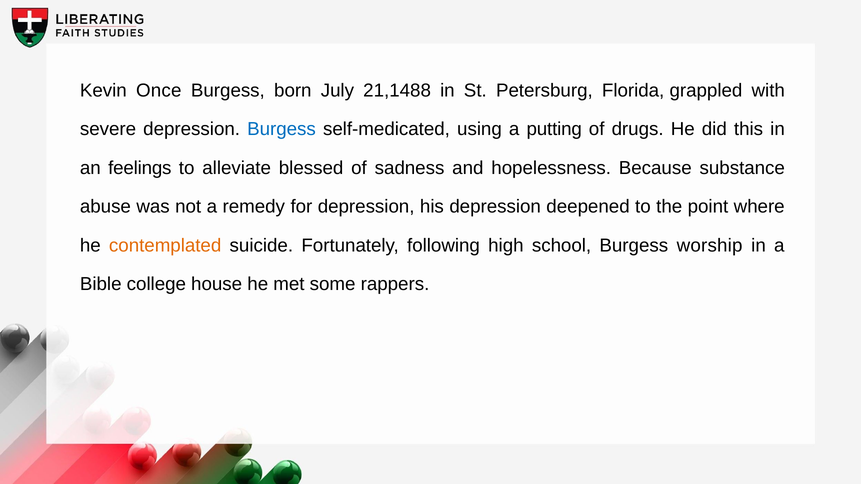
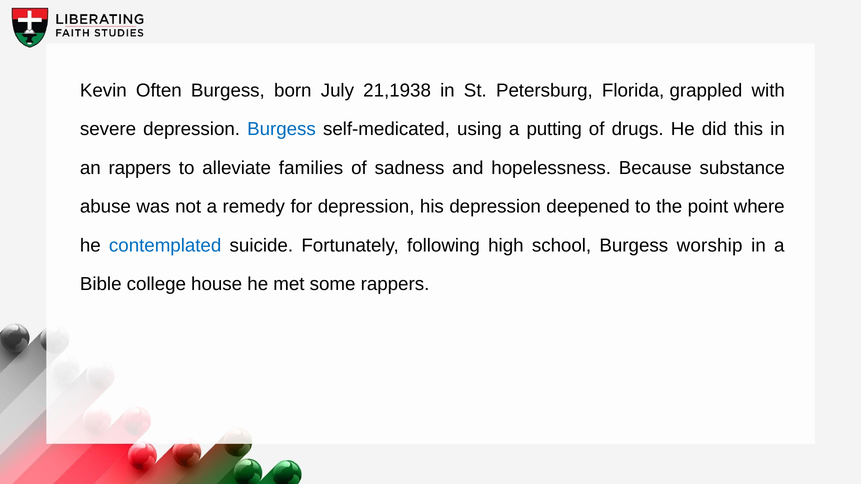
Once: Once -> Often (159, 91)
21,1488: 21,1488 -> 21,1938 (397, 91)
an feelings: feelings -> rappers (140, 168)
blessed: blessed -> families (311, 168)
contemplated colour: orange -> blue (165, 246)
